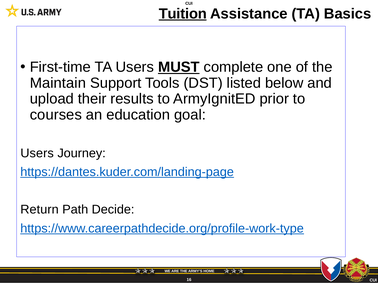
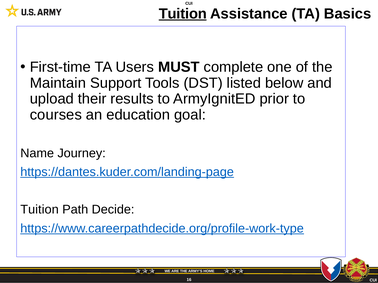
MUST underline: present -> none (179, 67)
Users: Users -> Name (37, 153)
Return: Return -> Tuition (40, 210)
